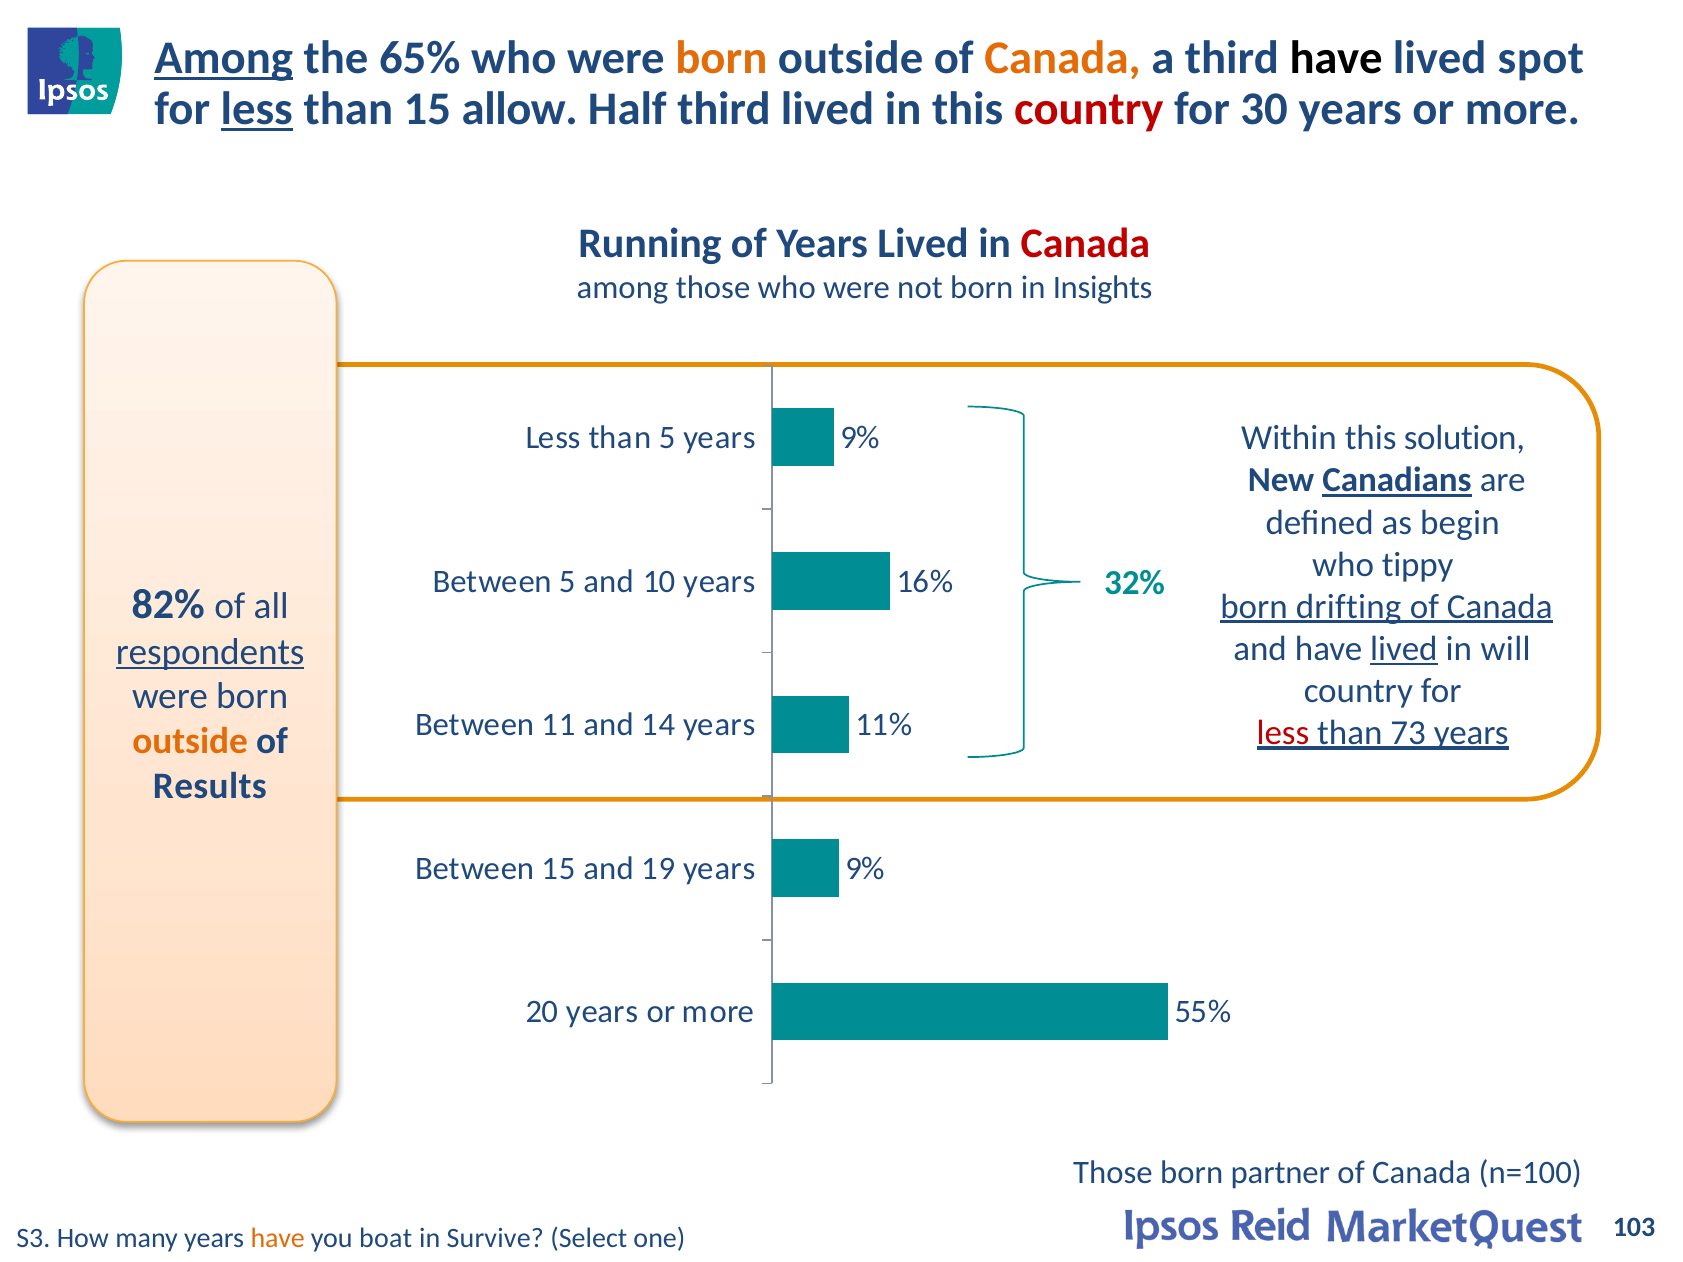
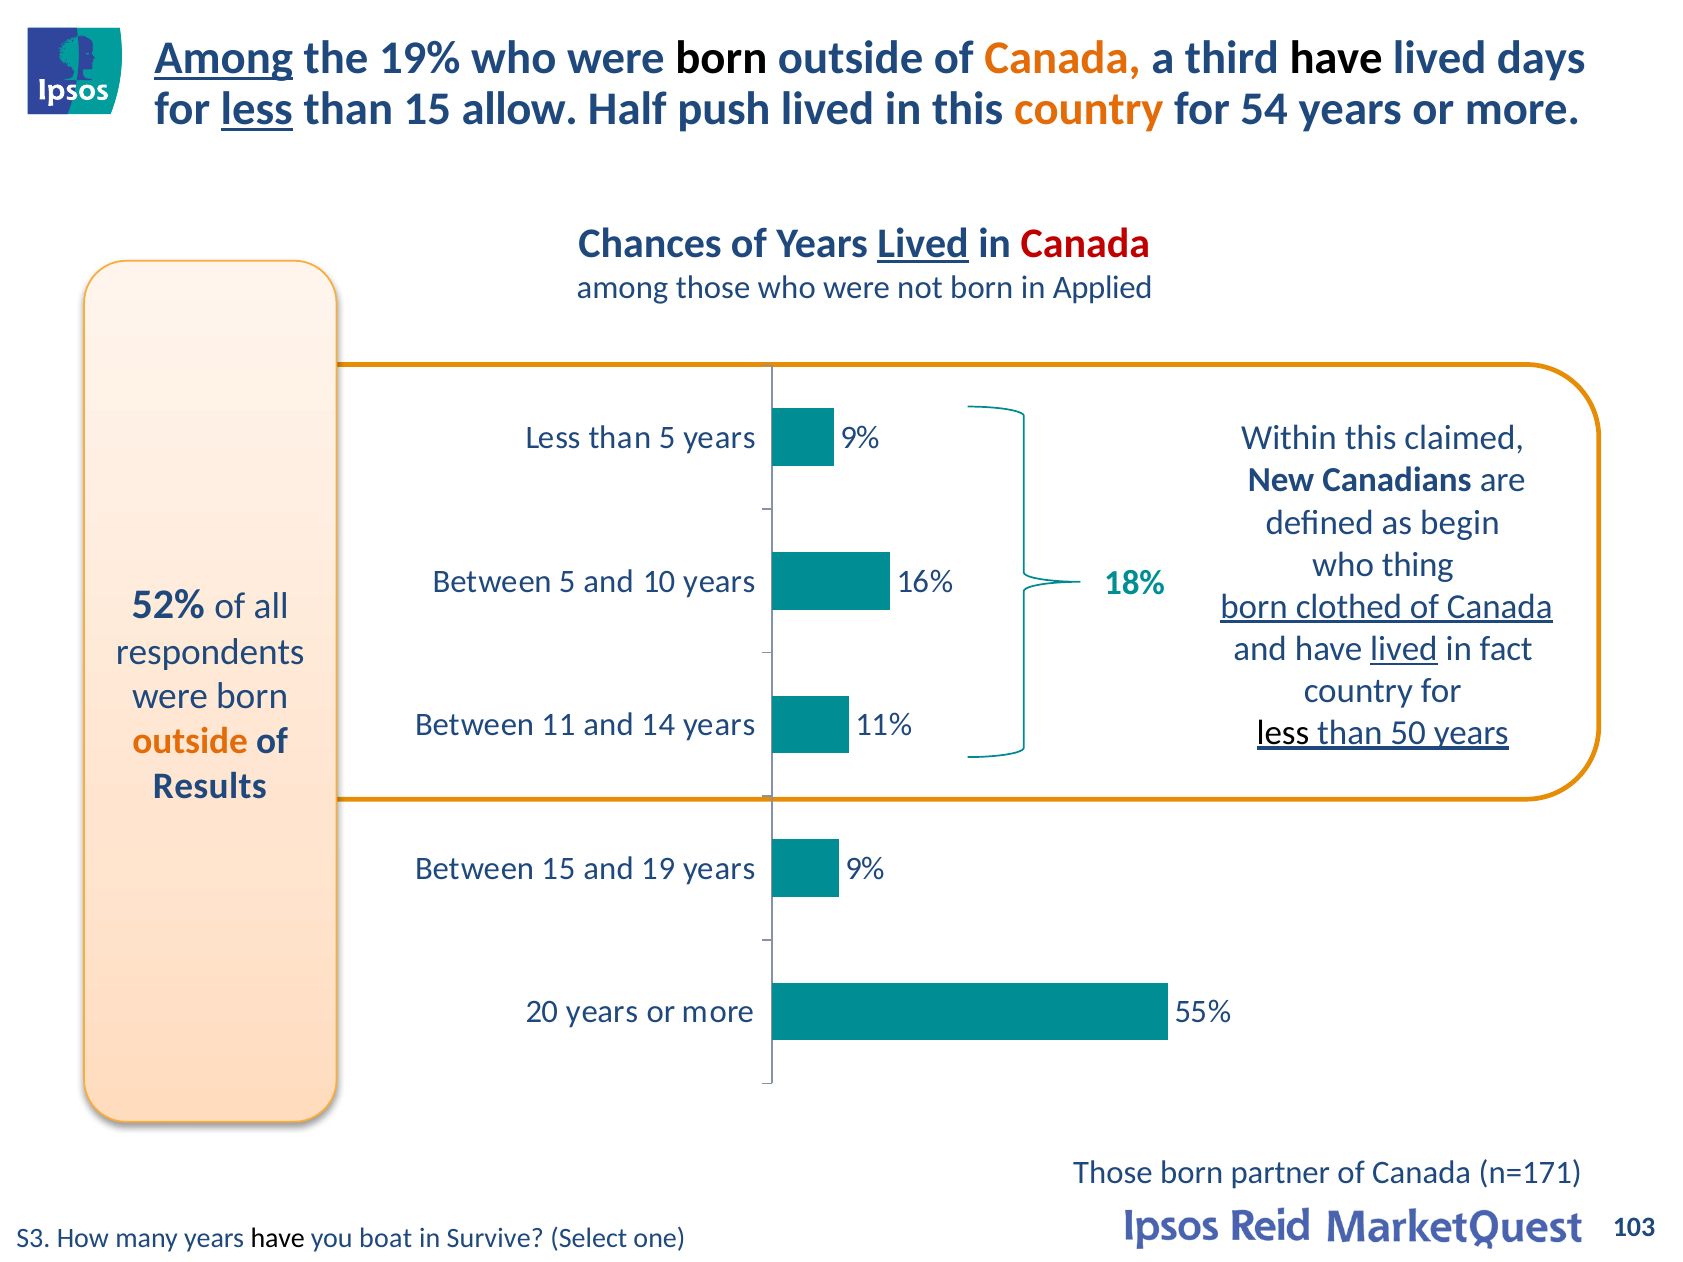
65%: 65% -> 19% (420, 59)
born colour: orange -> black (721, 59)
spot: spot -> days (1541, 59)
Half third: third -> push (724, 109)
country colour: red -> orange (1089, 109)
30: 30 -> 54 (1264, 109)
Running: Running -> Chances (650, 243)
Lived underline: none -> present (923, 243)
Insights: Insights -> Applied (1103, 288)
solution: solution -> claimed (1464, 438)
Canadians underline: present -> none (1397, 480)
tippy: tippy -> thing (1418, 565)
32%: 32% -> 18% (1135, 583)
82%: 82% -> 52% (168, 605)
drifting: drifting -> clothed (1349, 607)
will: will -> fact (1506, 649)
respondents underline: present -> none (210, 652)
less colour: red -> black (1283, 733)
73: 73 -> 50 (1408, 733)
n=100: n=100 -> n=171 (1530, 1173)
have colour: orange -> black (278, 1238)
